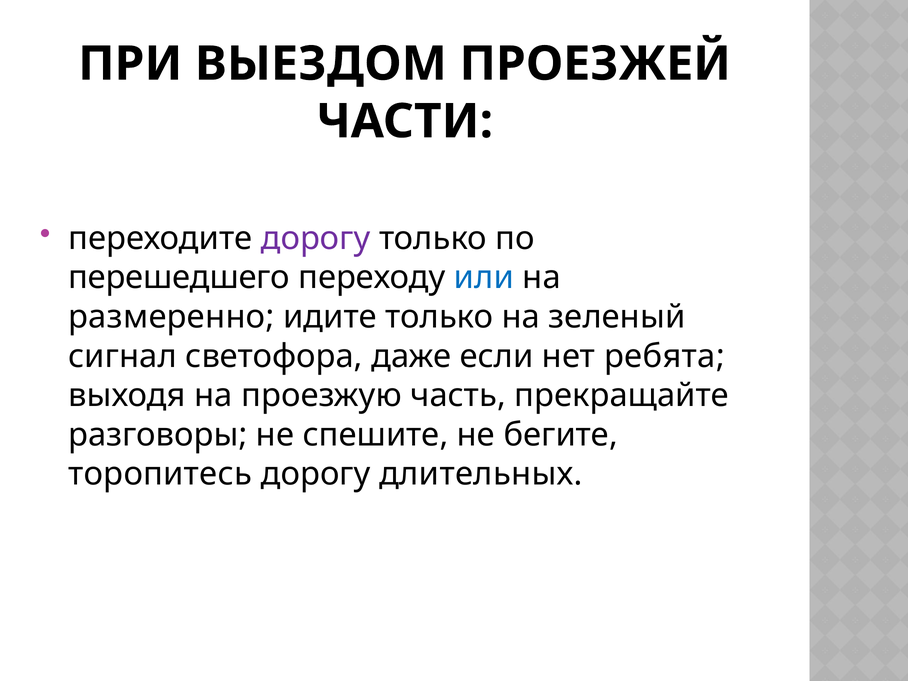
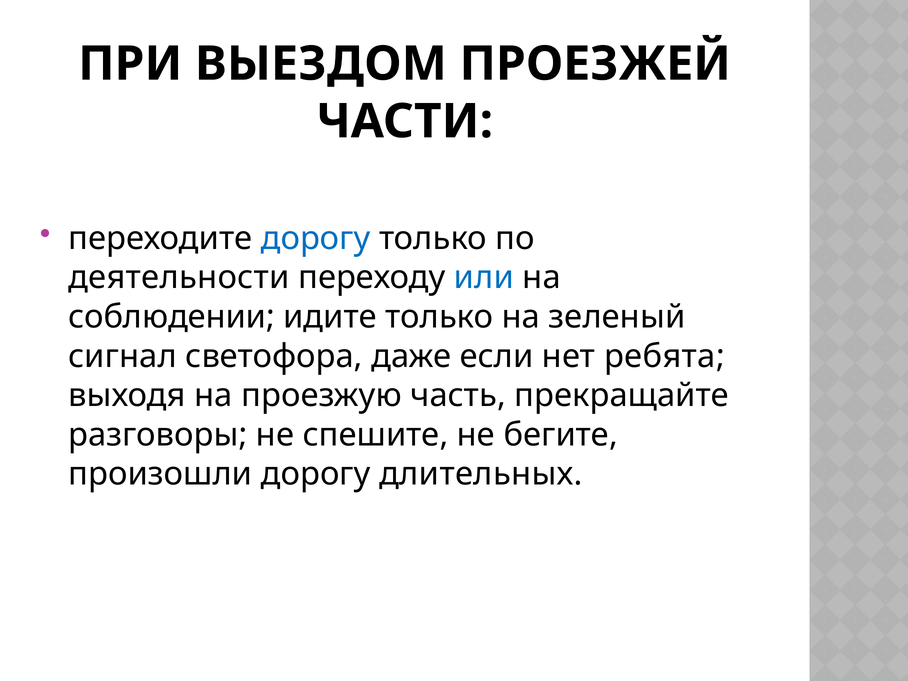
дорогу colour: purple -> blue (316, 238)
перешедшего: перешедшего -> деятельности (179, 278)
размеренно: размеренно -> соблюдении (172, 317)
торопитесь: торопитесь -> произошли (160, 474)
